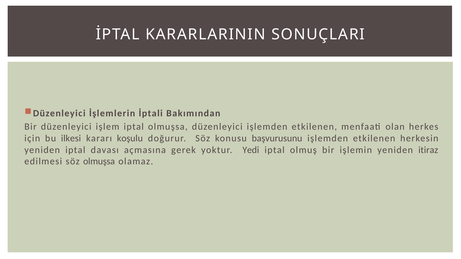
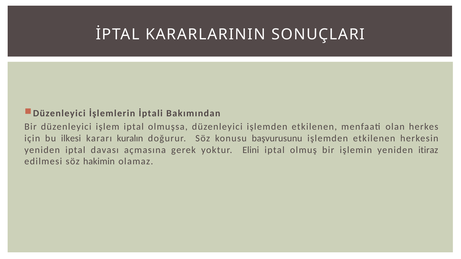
koşulu: koşulu -> kuralın (130, 138)
Yedi: Yedi -> Elini (251, 150)
söz olmuşsa: olmuşsa -> hakimin (99, 162)
